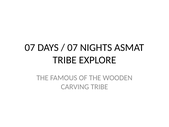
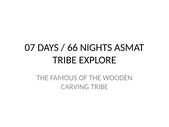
07: 07 -> 66 (73, 47)
